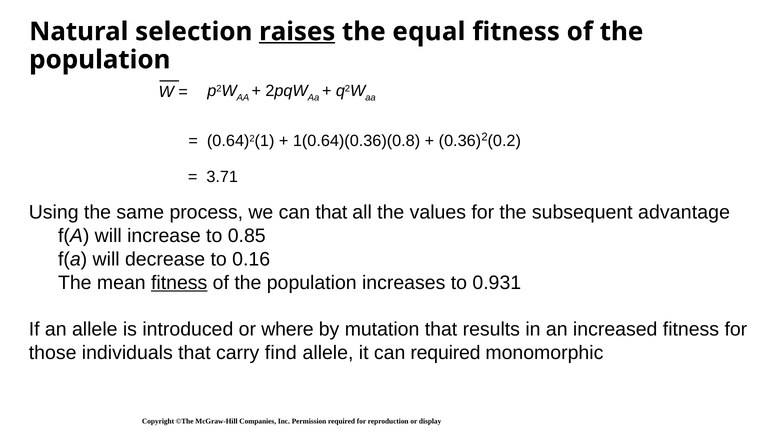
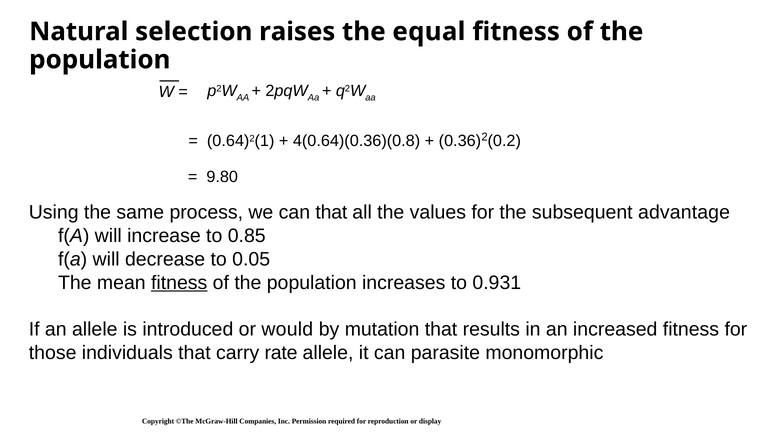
raises underline: present -> none (297, 32)
1(0.64)(0.36)(0.8: 1(0.64)(0.36)(0.8 -> 4(0.64)(0.36)(0.8 (357, 141)
3.71: 3.71 -> 9.80 (222, 177)
0.16: 0.16 -> 0.05 (251, 259)
where: where -> would (287, 329)
find: find -> rate (281, 353)
can required: required -> parasite (445, 353)
